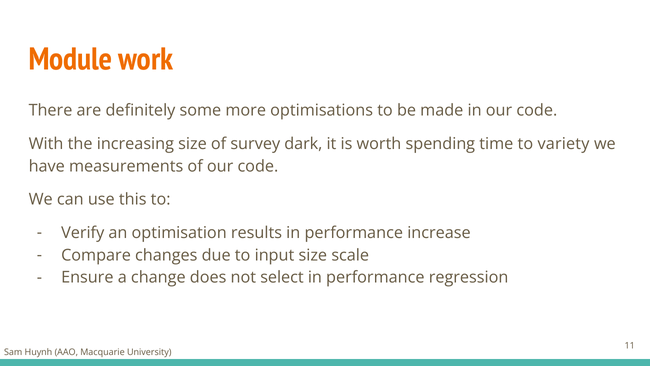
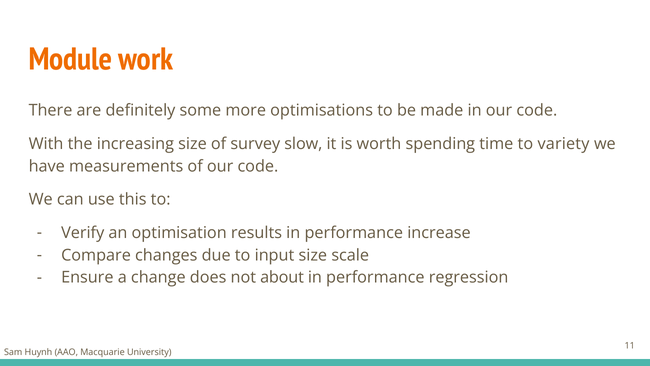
dark: dark -> slow (303, 144)
select: select -> about (282, 277)
